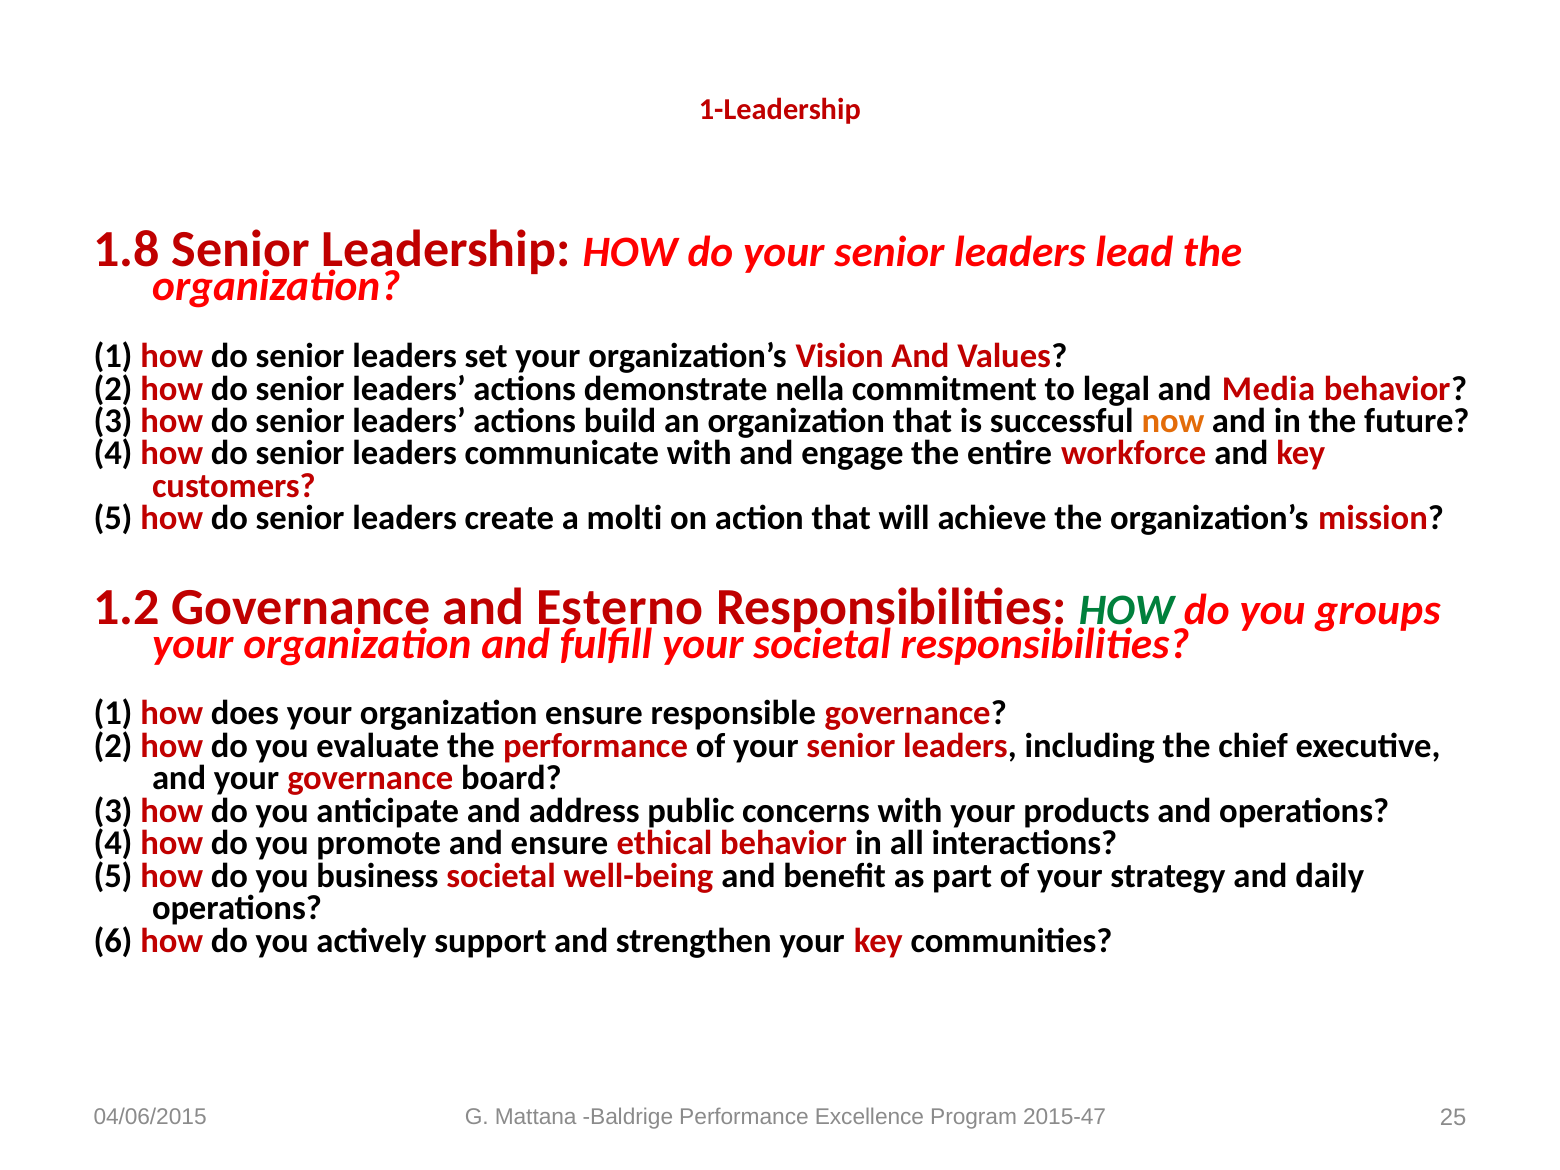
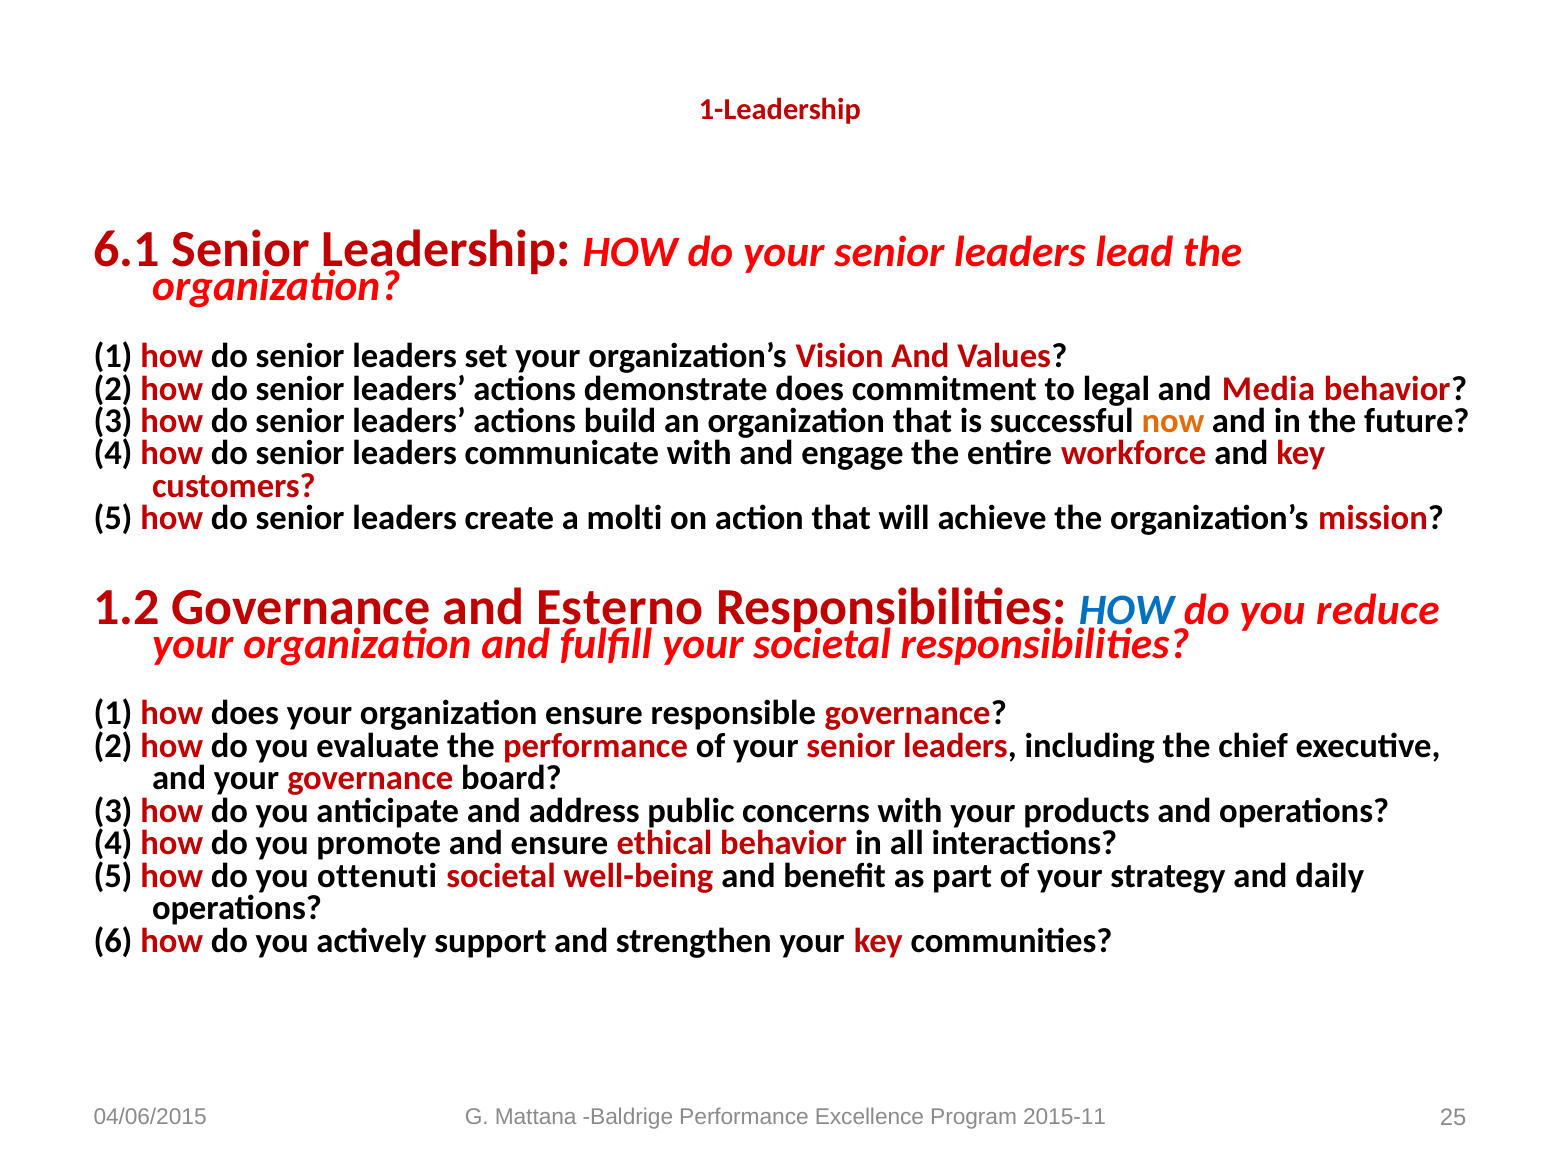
1.8: 1.8 -> 6.1 (127, 249)
demonstrate nella: nella -> does (810, 389)
HOW colour: green -> blue (1127, 610)
groups: groups -> reduce (1378, 610)
business: business -> ottenuti (377, 876)
2015-47: 2015-47 -> 2015-11 (1065, 1117)
